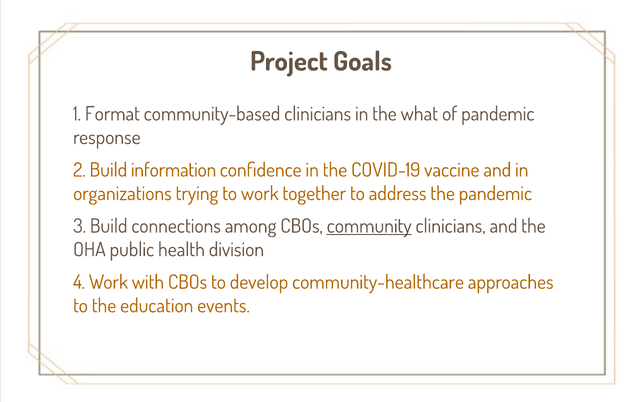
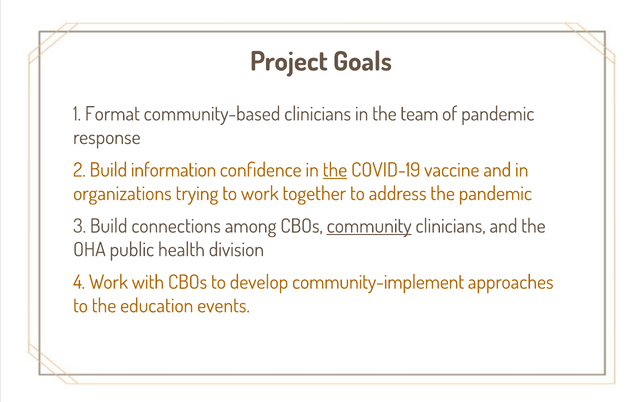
what: what -> team (419, 114)
the underline: none -> present (335, 170)
community-healthcare: community-healthcare -> community-implement (378, 282)
